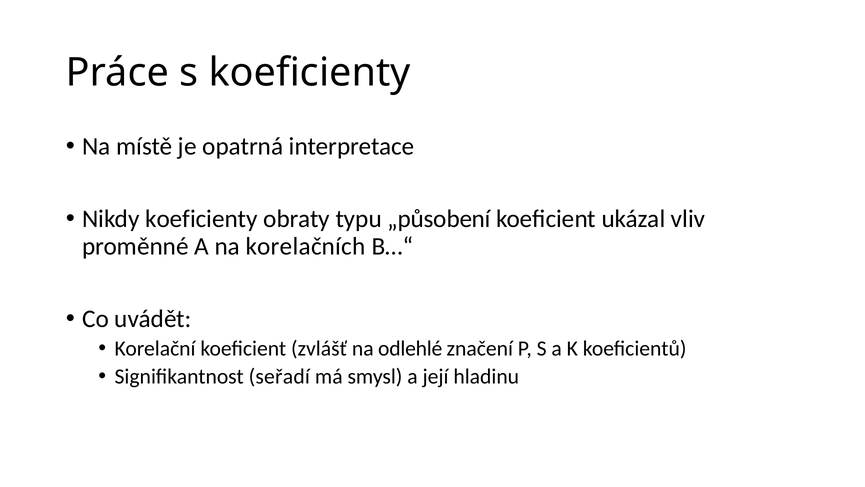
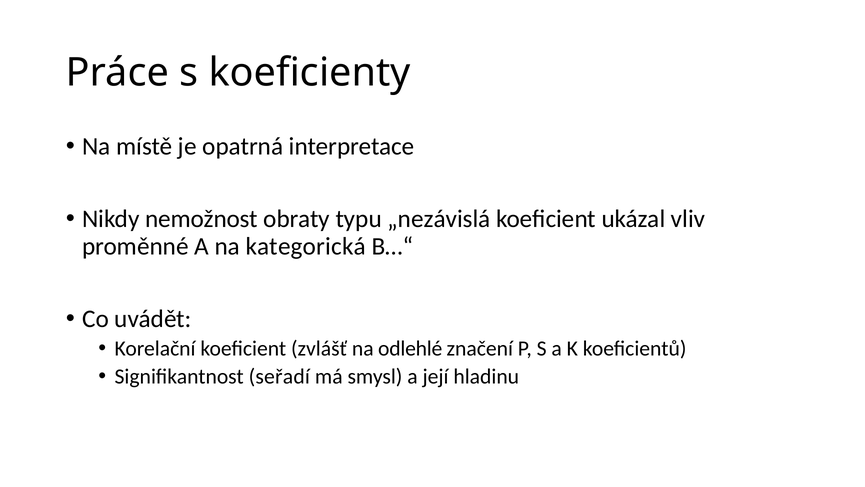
Nikdy koeficienty: koeficienty -> nemožnost (202, 219)
„působení: „působení -> „nezávislá (439, 219)
korelačních: korelačních -> kategorická (306, 246)
